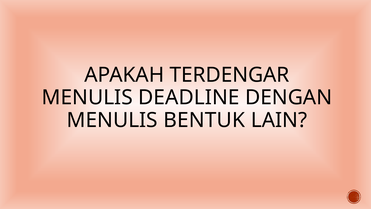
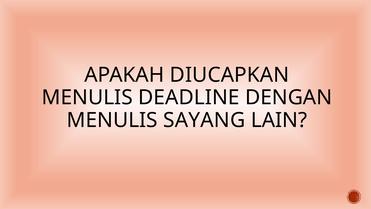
TERDENGAR: TERDENGAR -> DIUCAPKAN (229, 75)
BENTUK: BENTUK -> SAYANG (204, 120)
